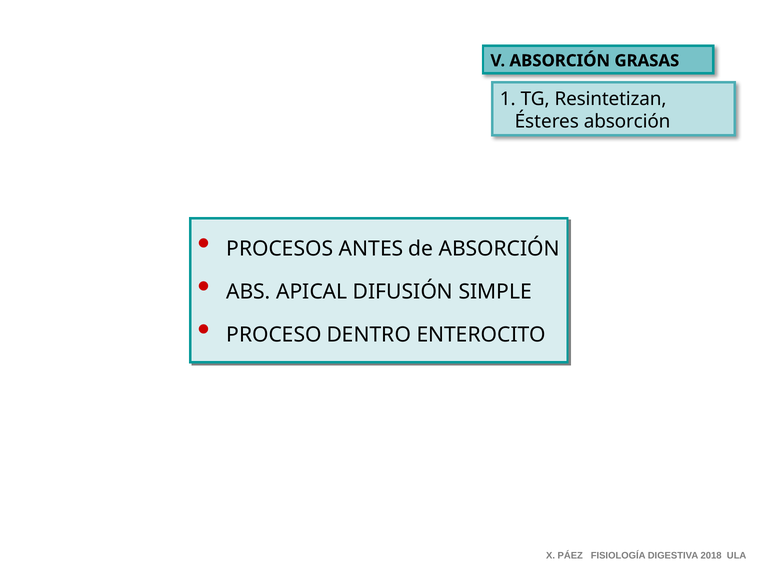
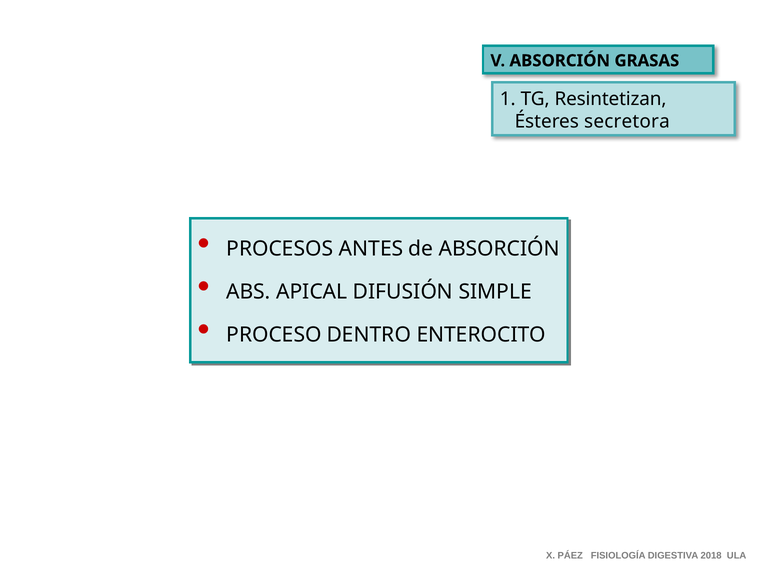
Ésteres absorción: absorción -> secretora (627, 122)
